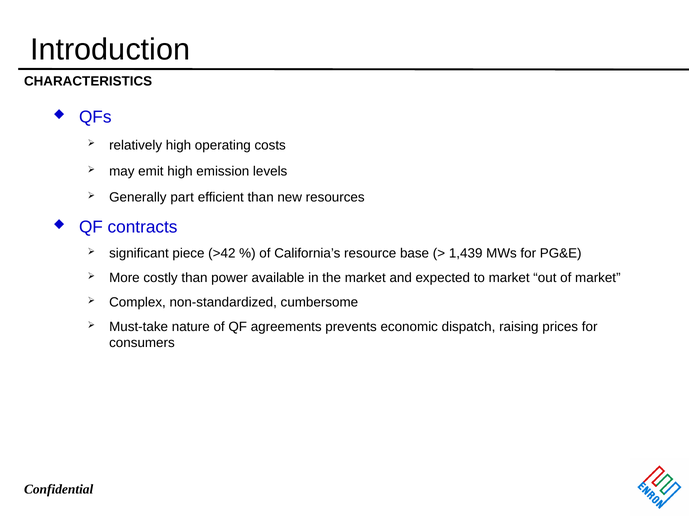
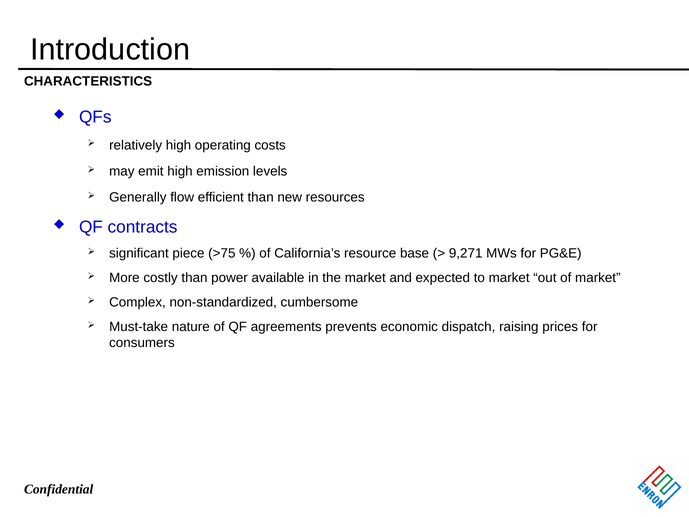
part: part -> flow (182, 197)
>42: >42 -> >75 (222, 253)
1,439: 1,439 -> 9,271 (466, 253)
